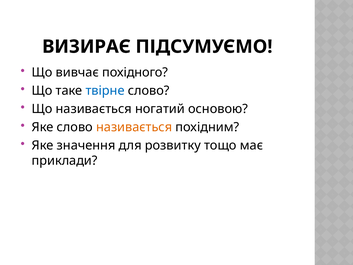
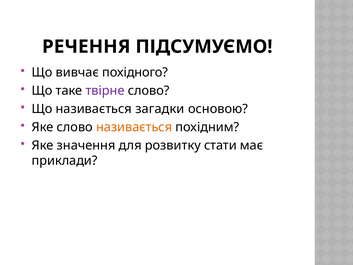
ВИЗИРАЄ: ВИЗИРАЄ -> РЕЧЕННЯ (86, 47)
твірне colour: blue -> purple (105, 91)
ногатий: ногатий -> загадки (160, 109)
тощо: тощо -> стати (220, 145)
